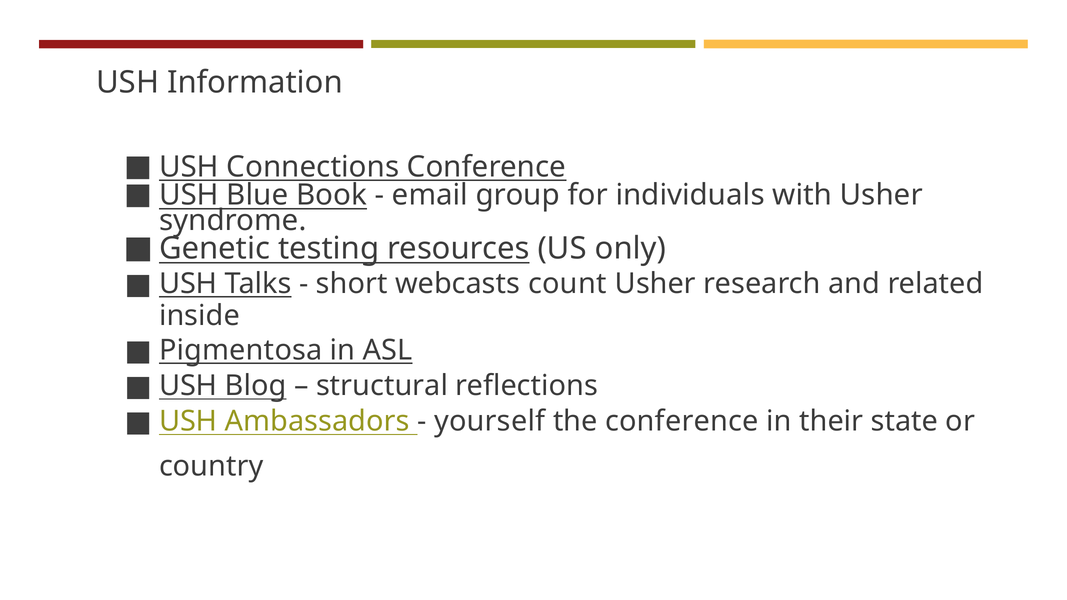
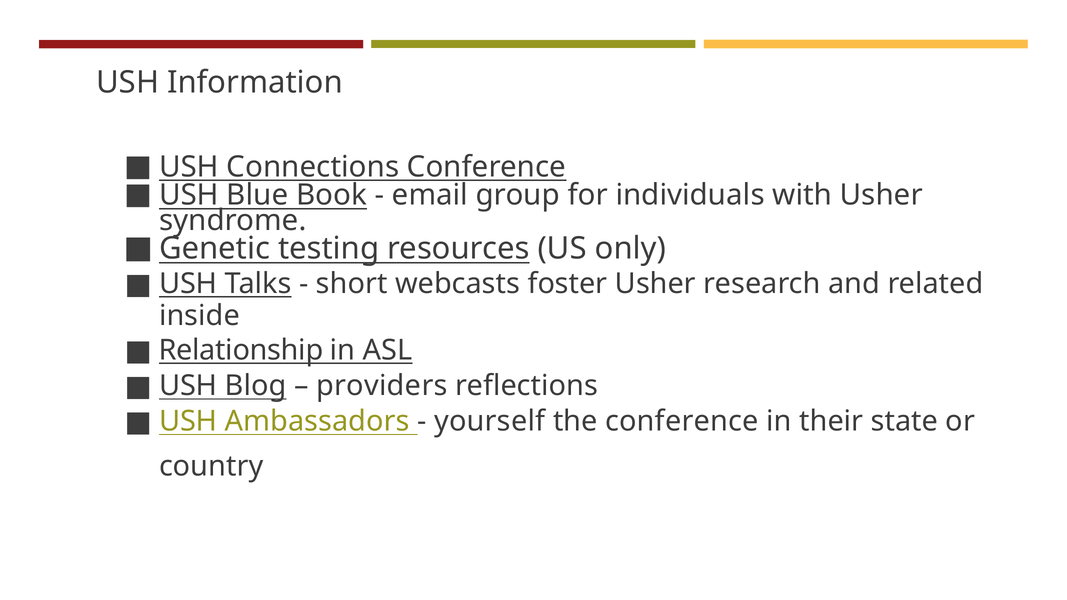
count: count -> foster (567, 284)
Pigmentosa: Pigmentosa -> Relationship (241, 350)
structural: structural -> providers (382, 386)
